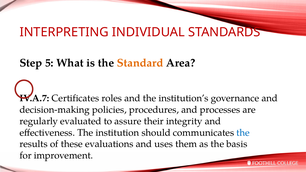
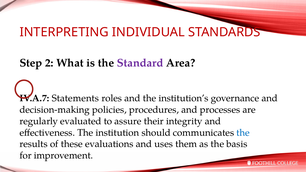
5: 5 -> 2 (49, 63)
Standard colour: orange -> purple (140, 63)
Certificates: Certificates -> Statements (75, 98)
